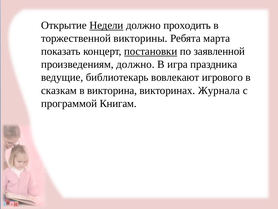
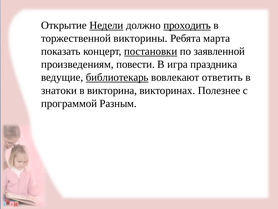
проходить underline: none -> present (187, 25)
произведениям должно: должно -> повести (136, 64)
библиотекарь underline: none -> present (117, 77)
игрового: игрового -> ответить (222, 77)
сказкам: сказкам -> знатоки (59, 90)
Журнала: Журнала -> Полезнее (219, 90)
Книгам: Книгам -> Разным (118, 103)
